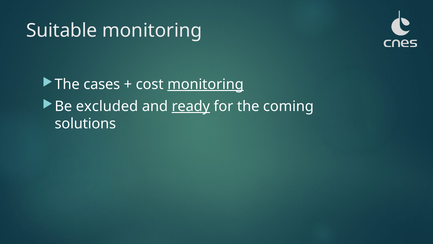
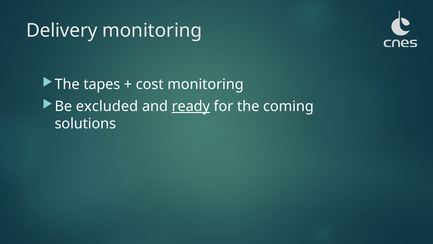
Suitable: Suitable -> Delivery (62, 30)
cases: cases -> tapes (102, 84)
monitoring underline: present -> none (206, 84)
